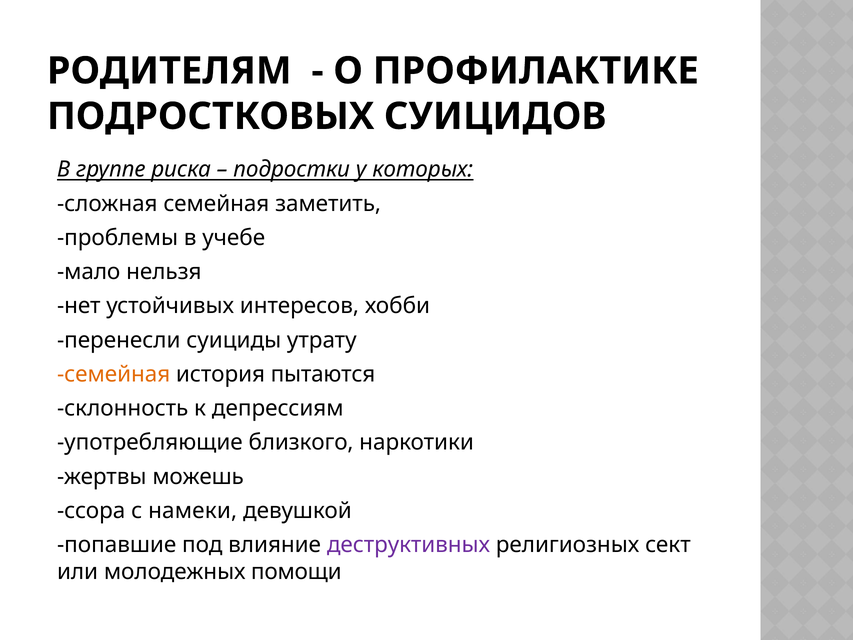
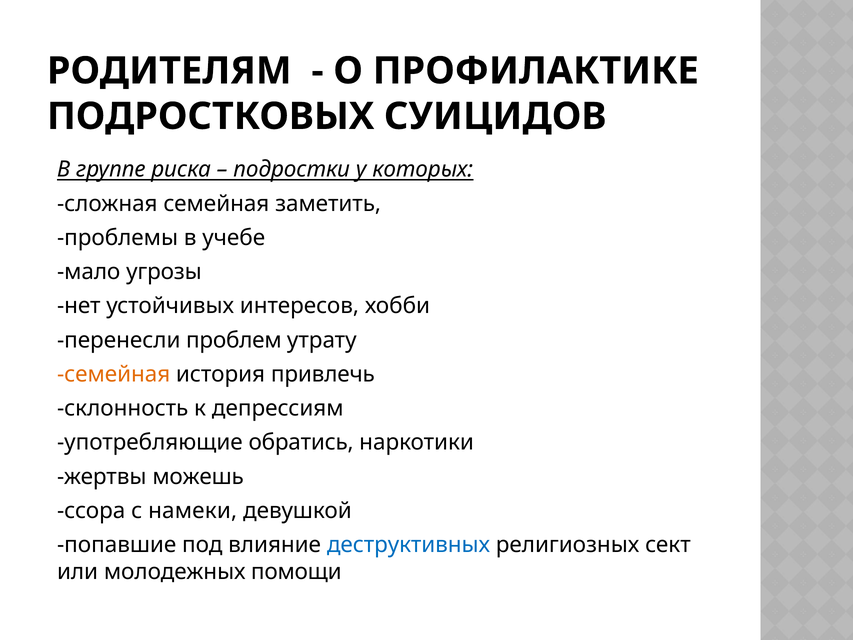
нельзя: нельзя -> угрозы (164, 272)
суициды: суициды -> проблем (234, 340)
пытаются: пытаются -> привлечь (323, 374)
близкого: близкого -> обратись (301, 442)
деструктивных colour: purple -> blue (408, 545)
